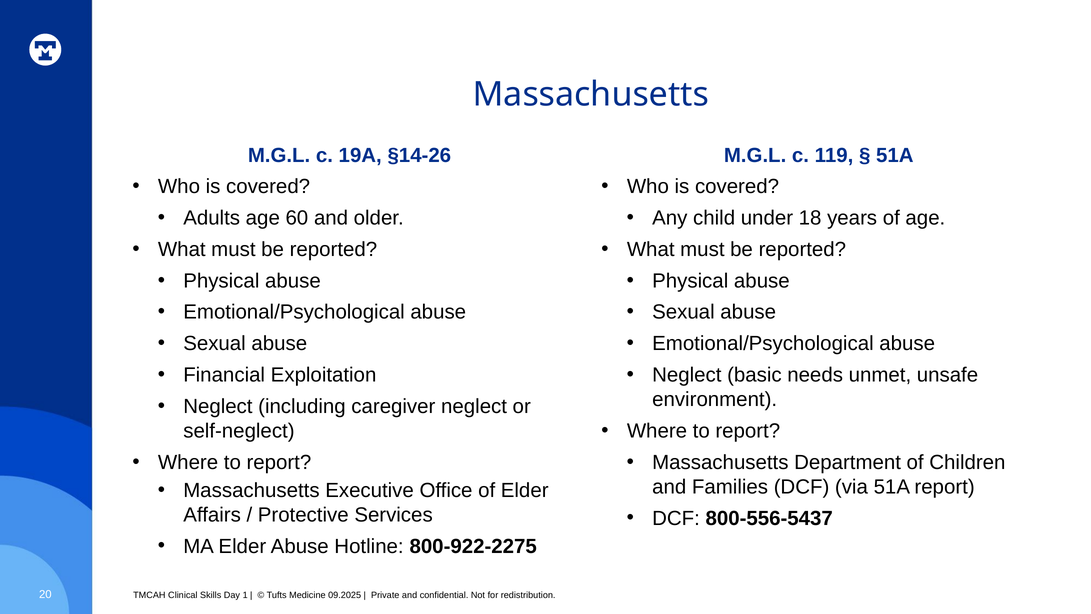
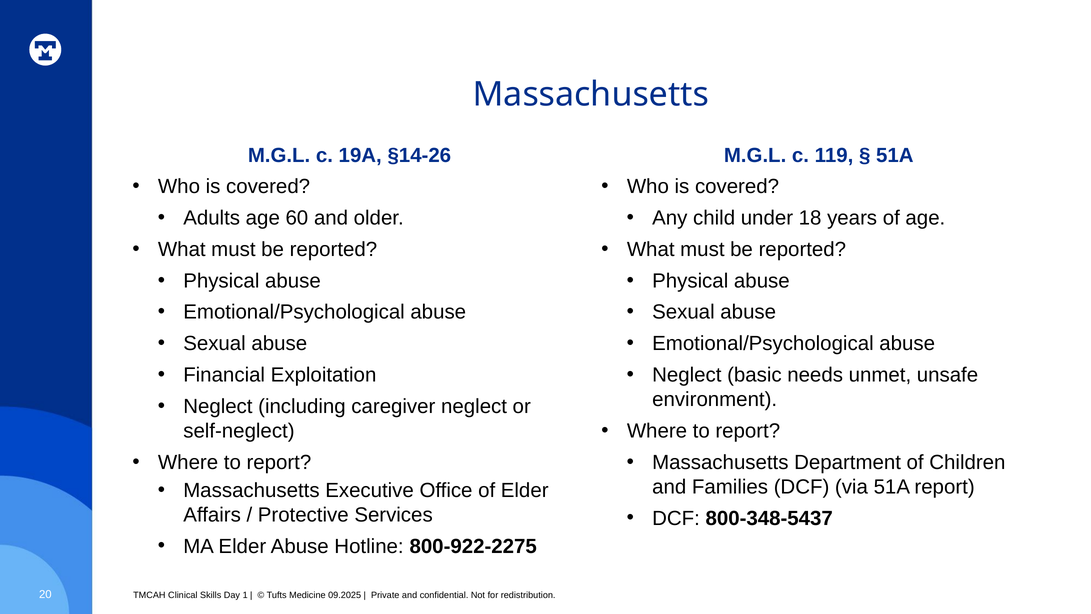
800-556-5437: 800-556-5437 -> 800-348-5437 (769, 518)
